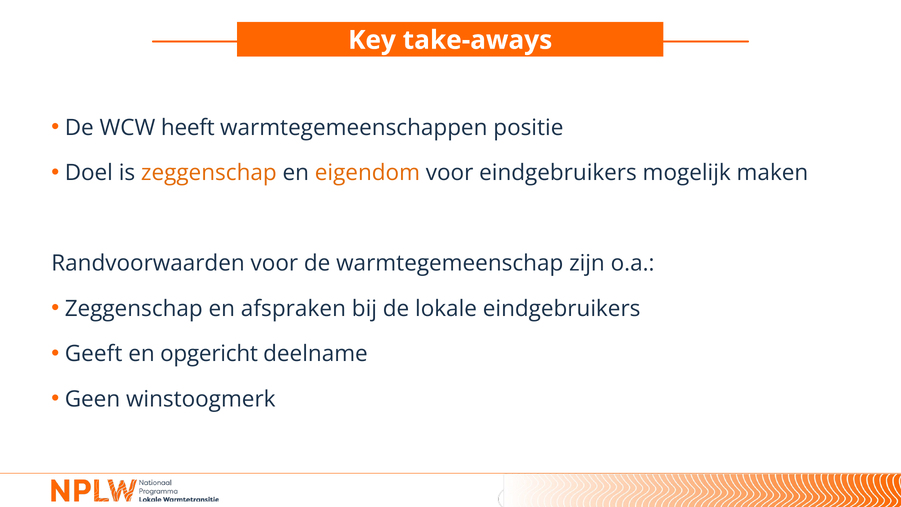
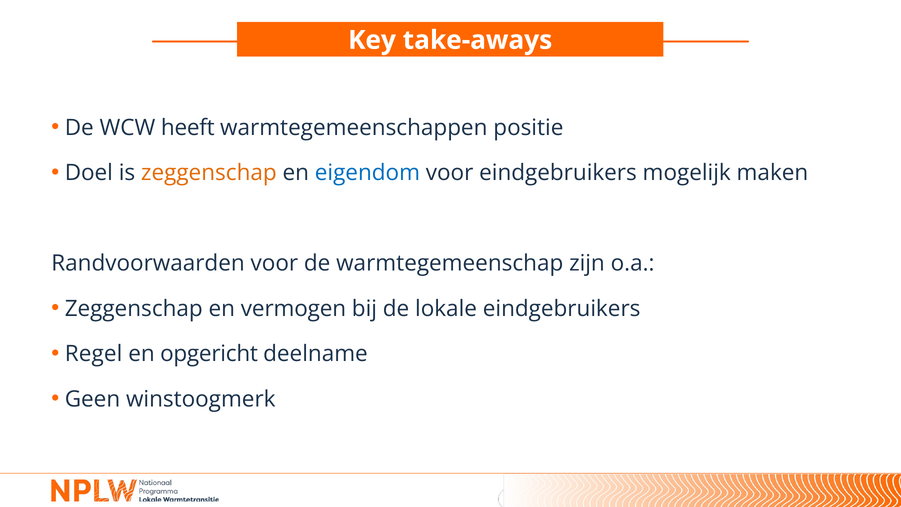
eigendom colour: orange -> blue (367, 173)
afspraken: afspraken -> vermogen (294, 309)
Geeft: Geeft -> Regel (94, 354)
